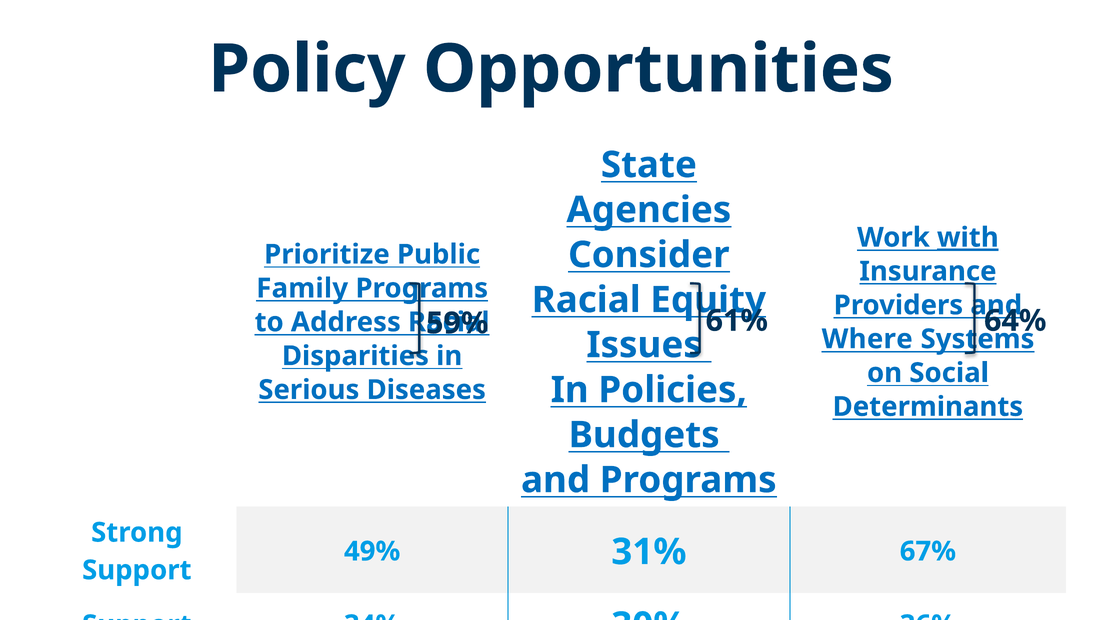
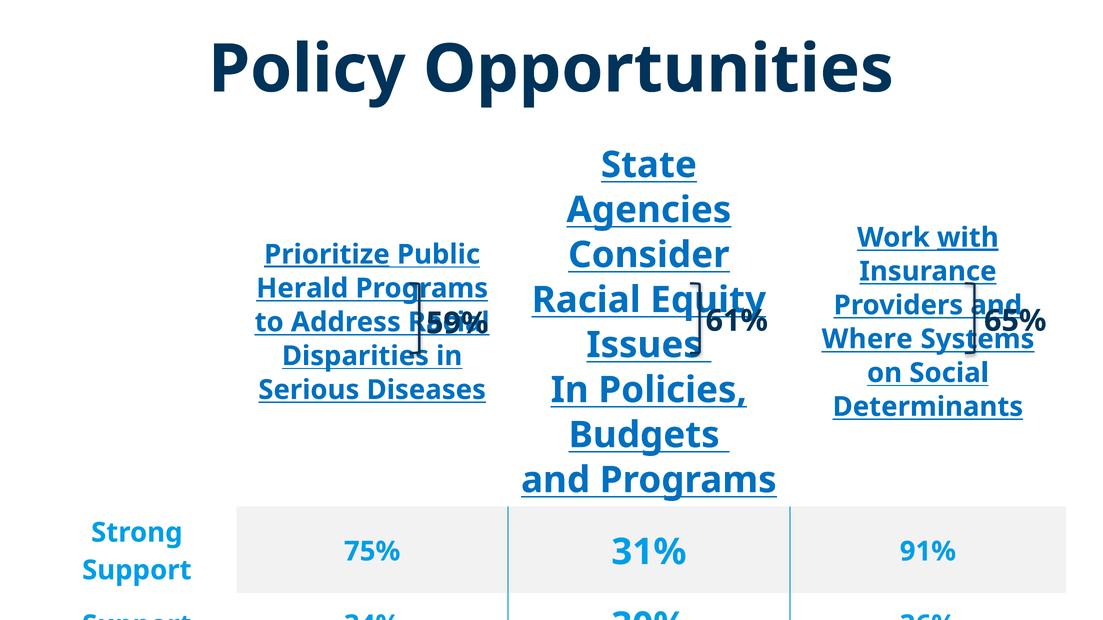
Prioritize underline: none -> present (327, 255)
Family: Family -> Herald (302, 289)
64%: 64% -> 65% (1015, 321)
49%: 49% -> 75% (372, 552)
67%: 67% -> 91% (928, 552)
